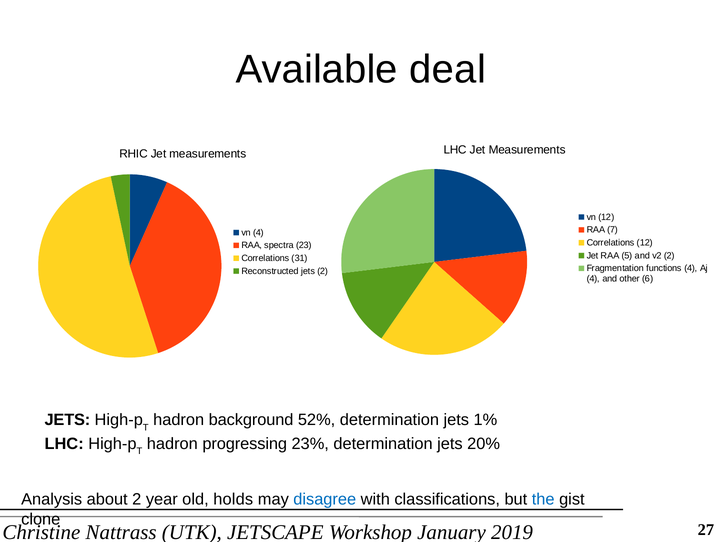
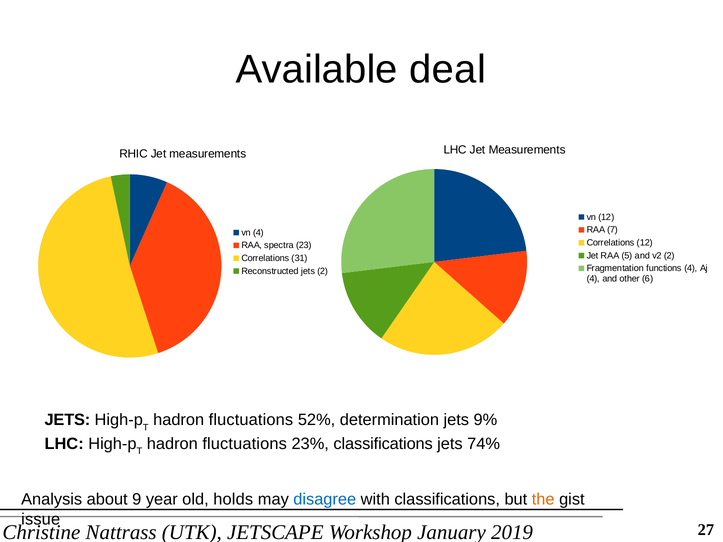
background: background -> fluctuations (251, 420)
1%: 1% -> 9% (485, 420)
progressing: progressing -> fluctuations (245, 444)
23% determination: determination -> classifications (383, 444)
20%: 20% -> 74% (484, 444)
about 2: 2 -> 9 (137, 500)
the colour: blue -> orange (543, 500)
clone: clone -> issue (41, 519)
